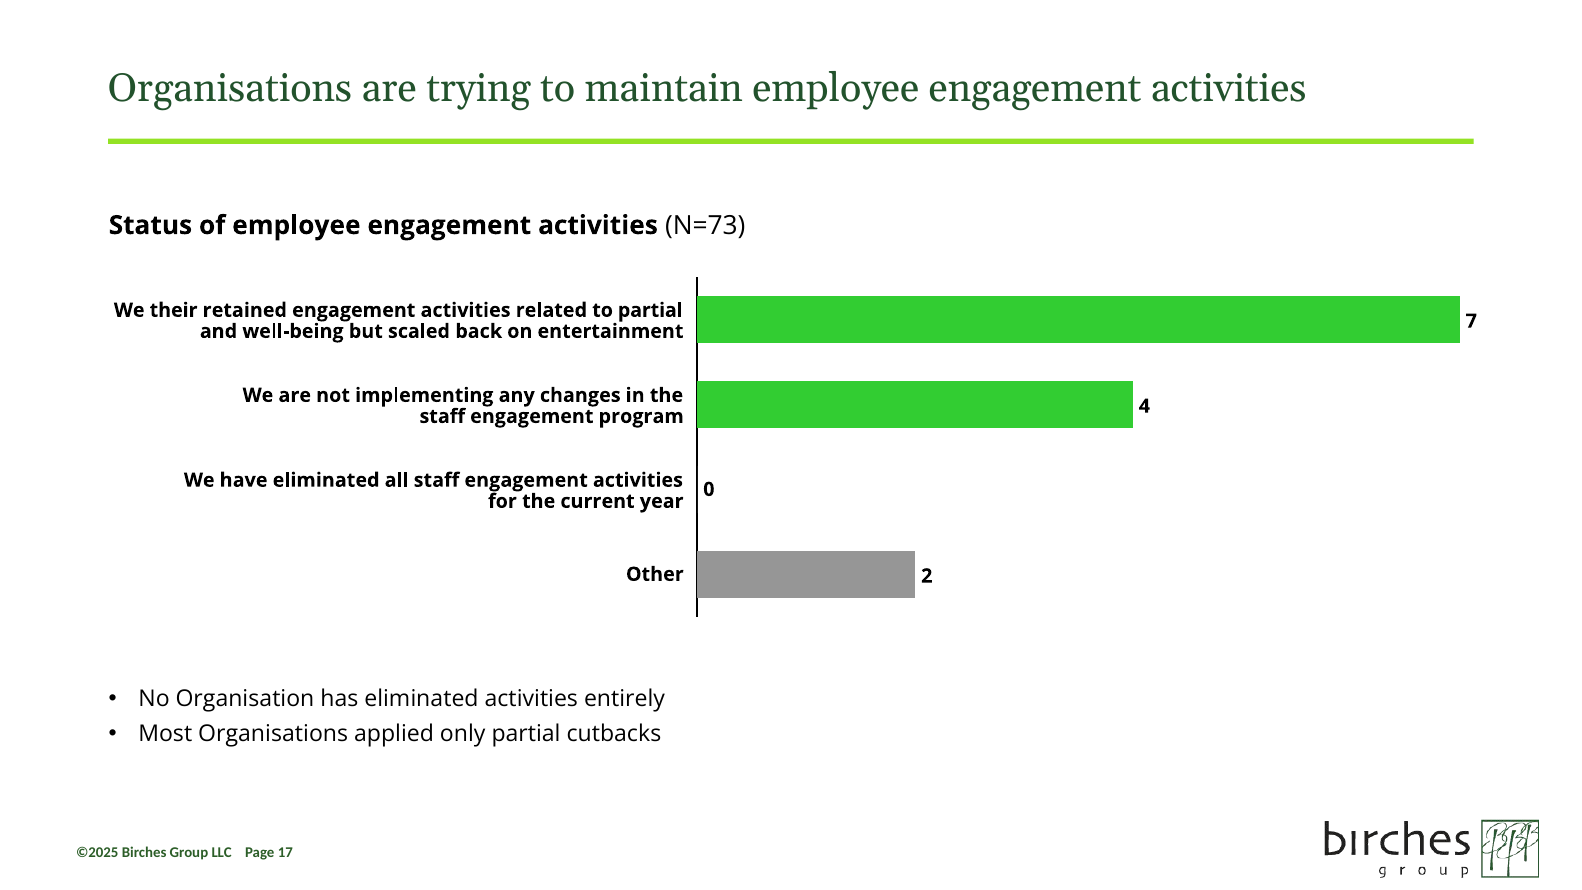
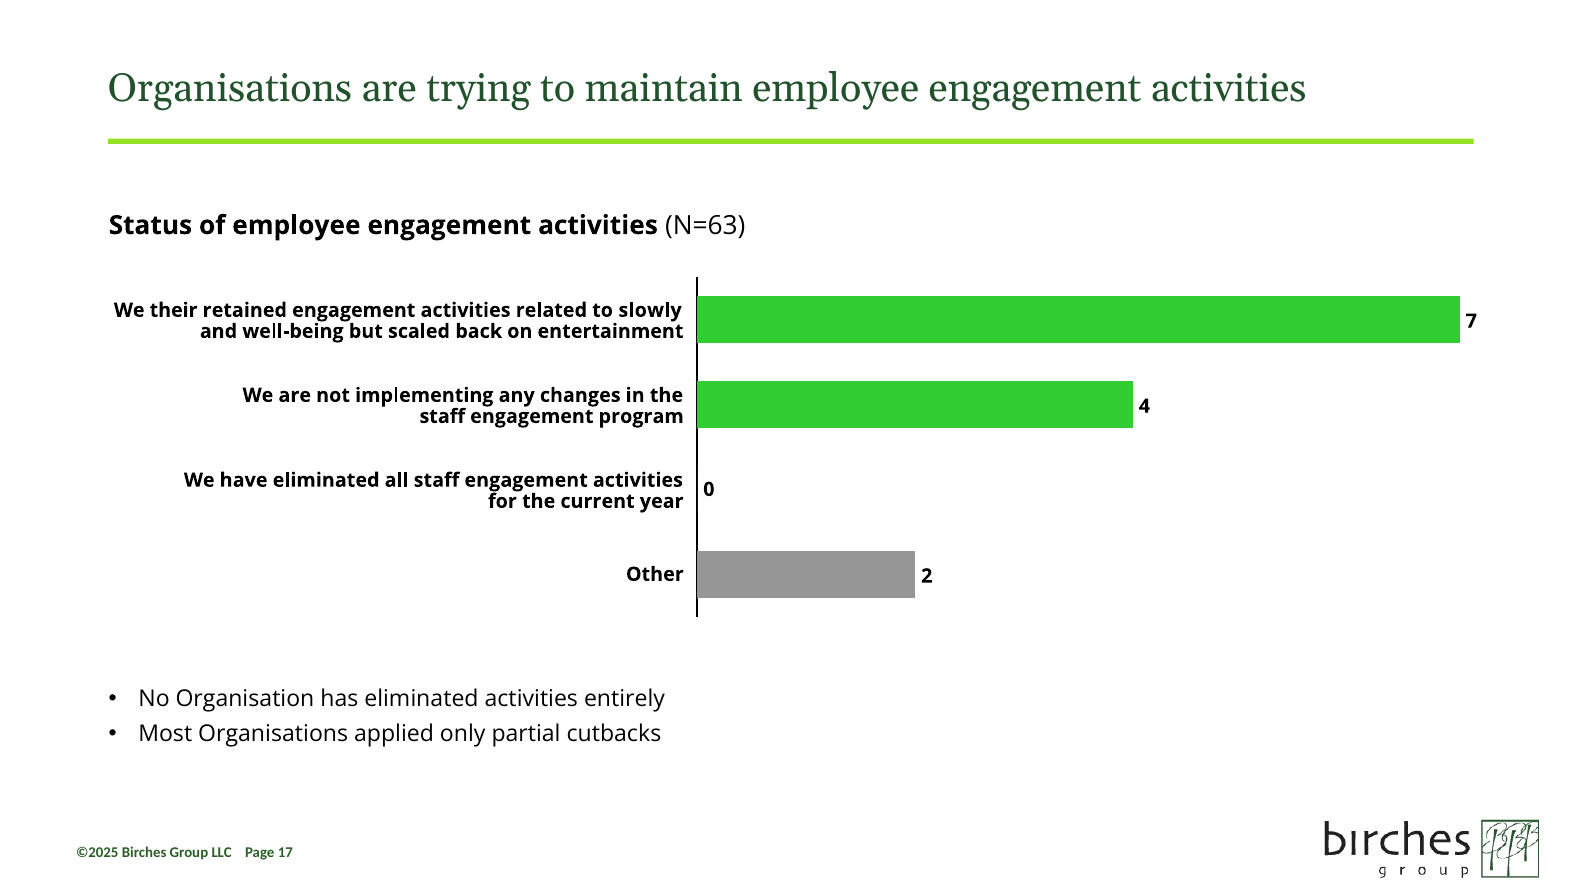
N=73: N=73 -> N=63 (705, 225)
to partial: partial -> slowly (650, 310)
